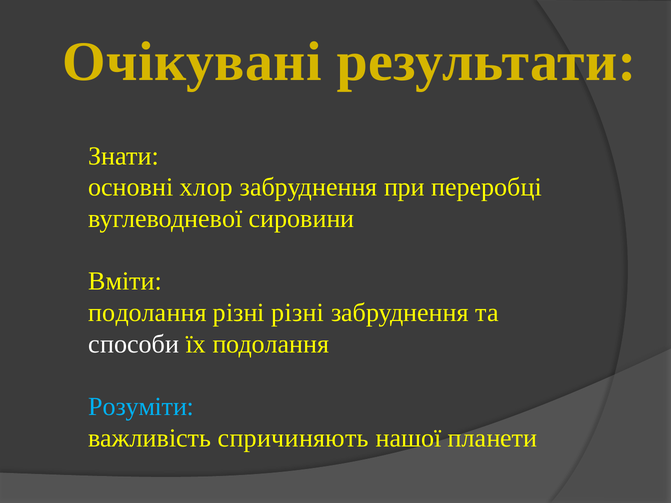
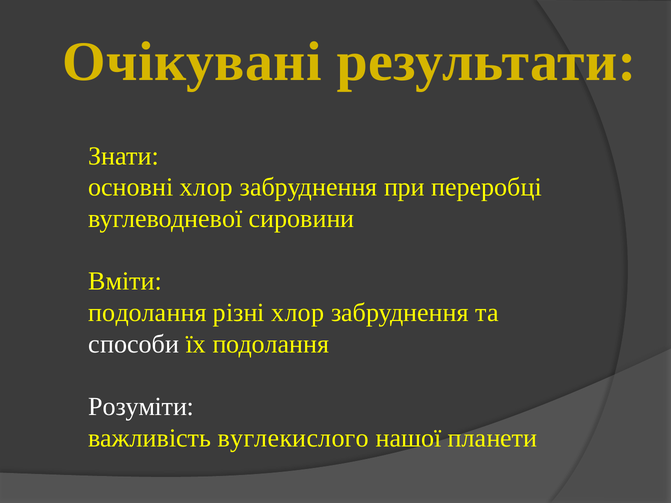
різні різні: різні -> хлор (298, 313)
Розуміти colour: light blue -> white (141, 407)
спричиняють: спричиняють -> вуглекислого (293, 438)
